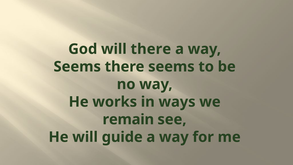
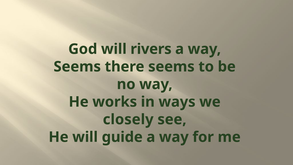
will there: there -> rivers (151, 49)
remain: remain -> closely (128, 119)
